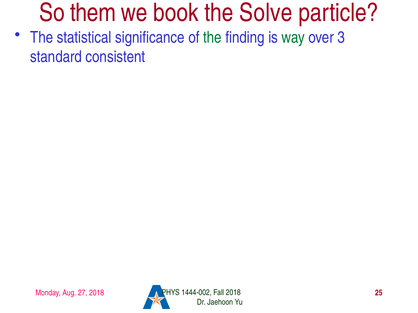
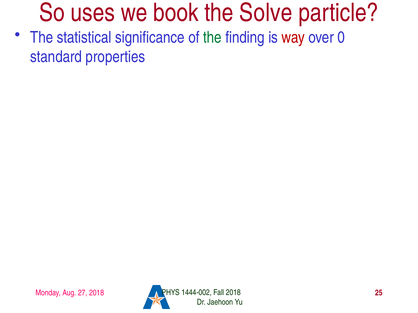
them: them -> uses (93, 13)
way colour: green -> red (293, 37)
3: 3 -> 0 (341, 37)
consistent: consistent -> properties (115, 57)
